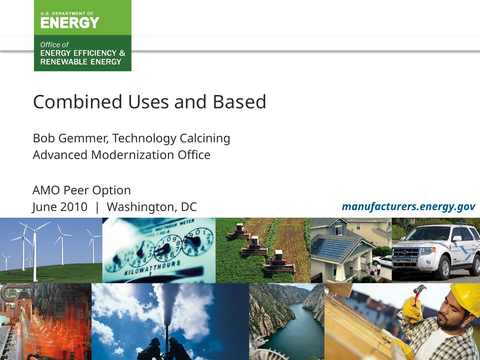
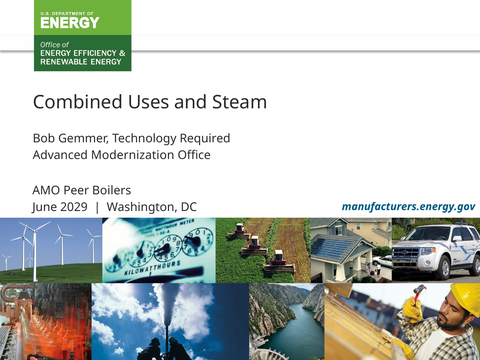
Based: Based -> Steam (240, 102)
Calcining: Calcining -> Required (205, 138)
Option: Option -> Boilers (112, 190)
2010: 2010 -> 2029 (74, 207)
